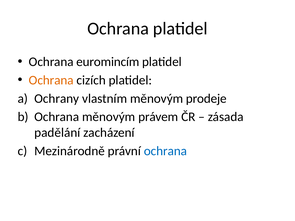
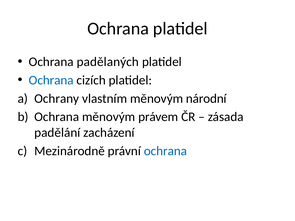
euromincím: euromincím -> padělaných (108, 62)
Ochrana colour: orange -> blue (51, 80)
prodeje: prodeje -> národní (206, 99)
